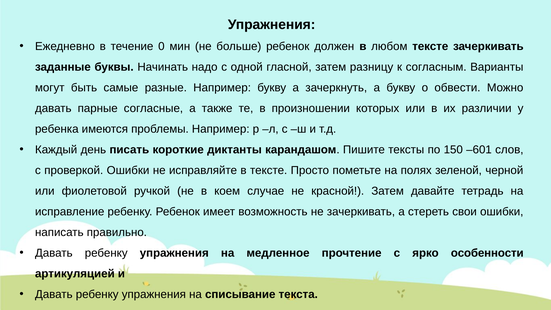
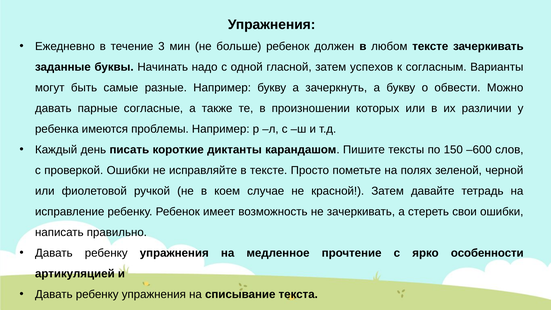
0: 0 -> 3 (161, 46)
разницу: разницу -> успехов (372, 67)
–601: –601 -> –600 (479, 150)
